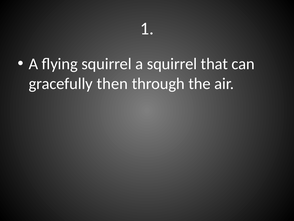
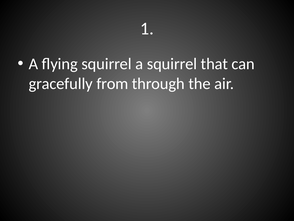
then: then -> from (112, 83)
